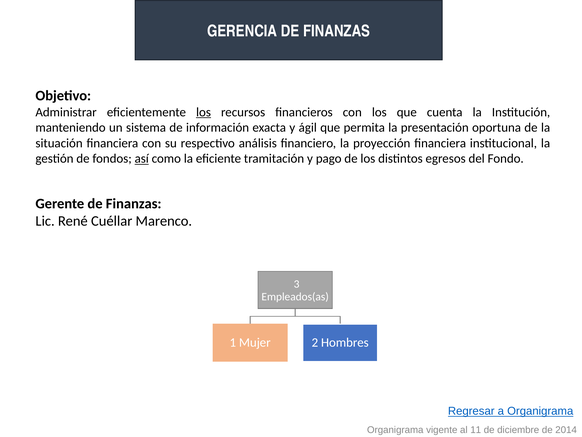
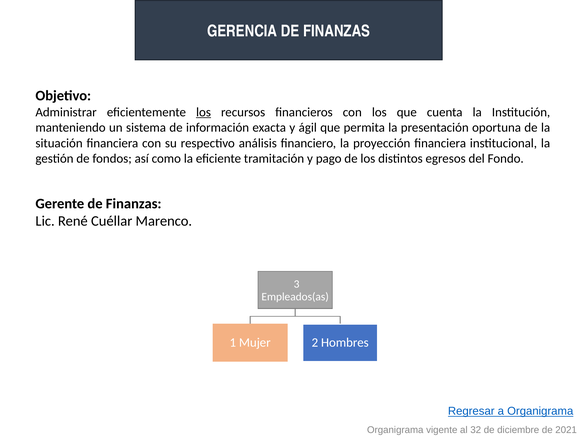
así underline: present -> none (142, 159)
11: 11 -> 32 (476, 430)
2014: 2014 -> 2021 (566, 430)
